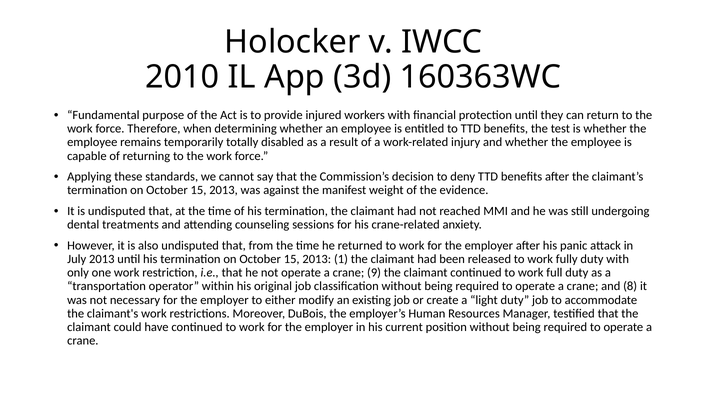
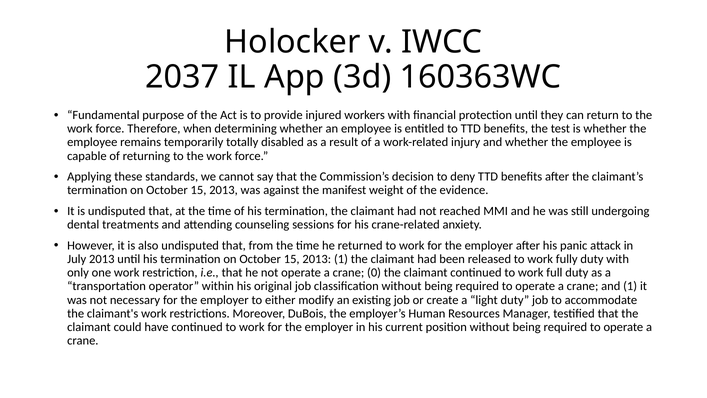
2010: 2010 -> 2037 (182, 77)
9: 9 -> 0 (374, 273)
and 8: 8 -> 1 (630, 286)
